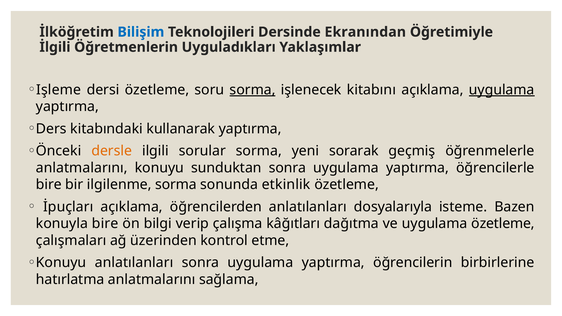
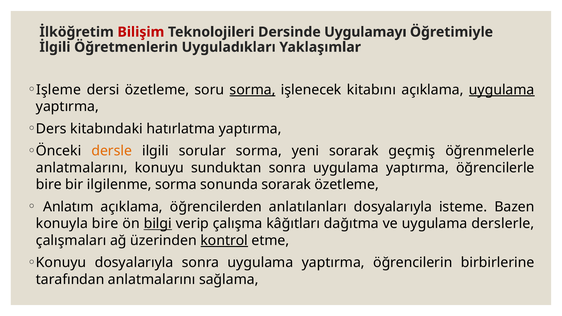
Bilişim colour: blue -> red (141, 32)
Ekranından: Ekranından -> Uygulamayı (365, 32)
kullanarak: kullanarak -> hatırlatma (181, 129)
sonunda etkinlik: etkinlik -> sorarak (286, 185)
İpuçları: İpuçları -> Anlatım (68, 207)
bilgi underline: none -> present (158, 224)
uygulama özetleme: özetleme -> derslerle (503, 224)
kontrol underline: none -> present (224, 241)
Konuyu anlatılanları: anlatılanları -> dosyalarıyla (134, 263)
hatırlatma: hatırlatma -> tarafından (70, 280)
